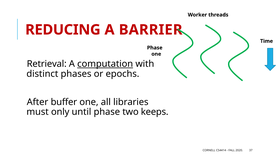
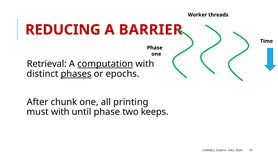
phases underline: none -> present (76, 74)
buffer: buffer -> chunk (64, 102)
libraries: libraries -> printing (131, 102)
must only: only -> with (60, 112)
